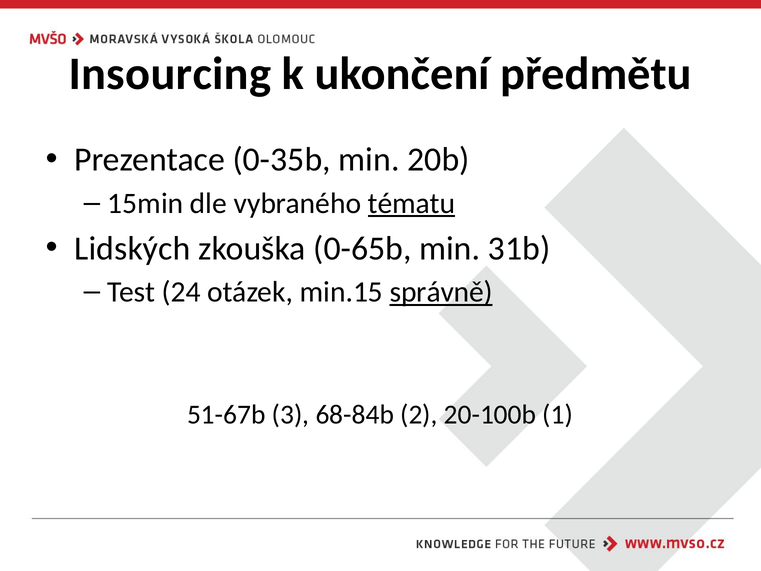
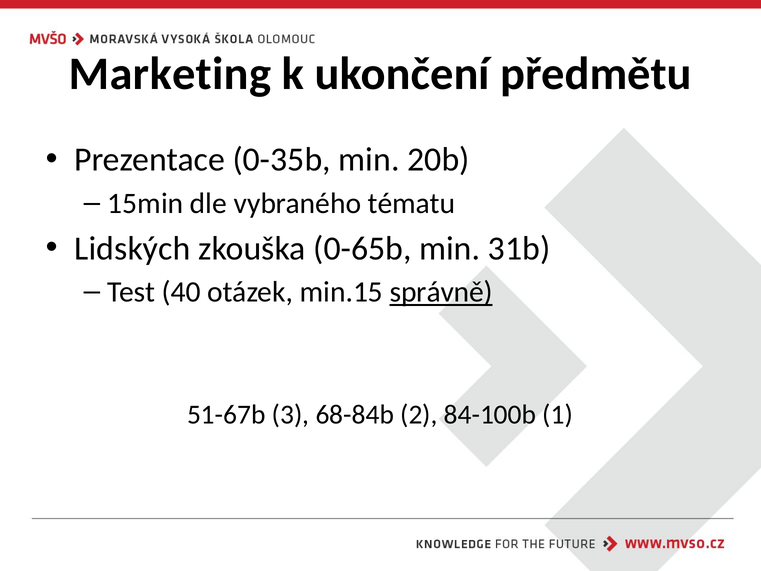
Insourcing: Insourcing -> Marketing (170, 74)
tématu underline: present -> none (412, 203)
24: 24 -> 40 (181, 292)
20-100b: 20-100b -> 84-100b (490, 414)
